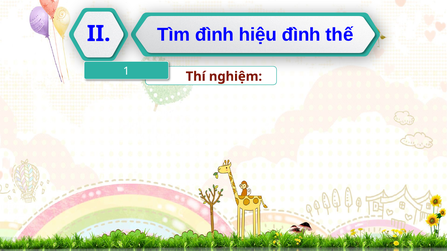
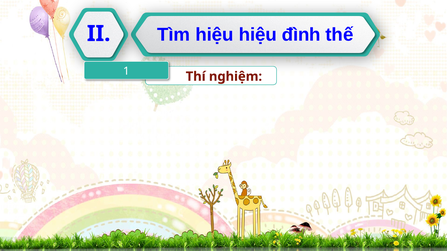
Tìm đình: đình -> hiệu (214, 35)
